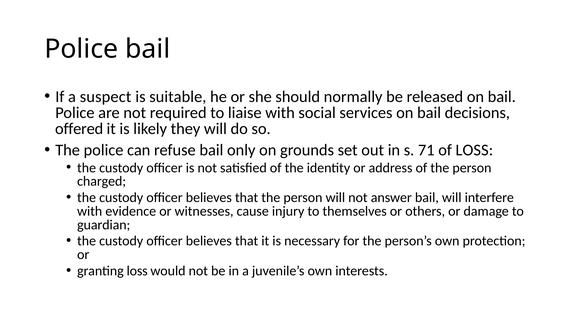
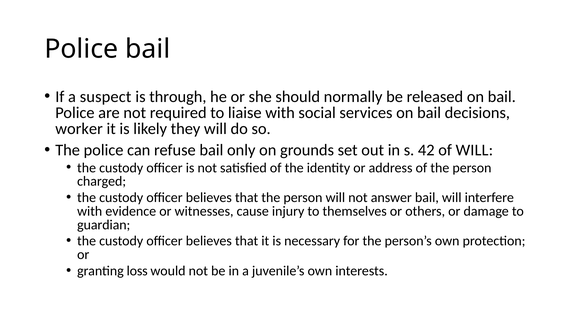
suitable: suitable -> through (178, 97)
offered: offered -> worker (79, 129)
71: 71 -> 42 (426, 150)
of LOSS: LOSS -> WILL (474, 150)
